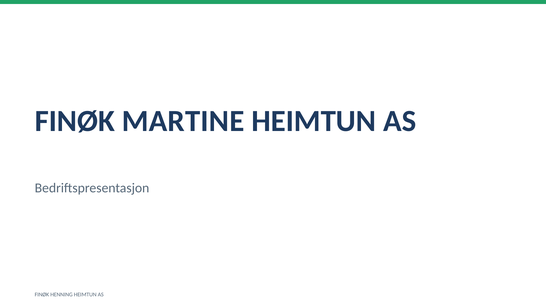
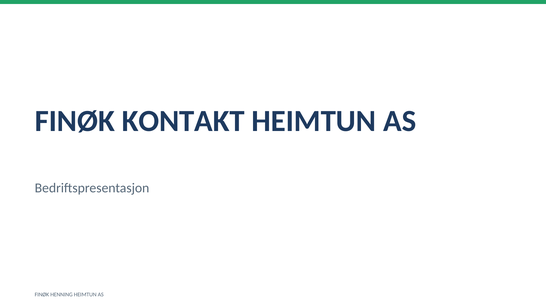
MARTINE: MARTINE -> KONTAKT (183, 121)
